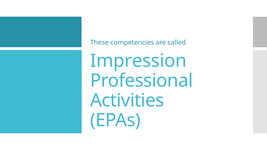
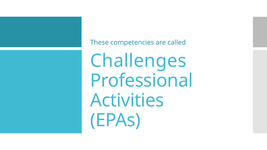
Impression: Impression -> Challenges (138, 61)
